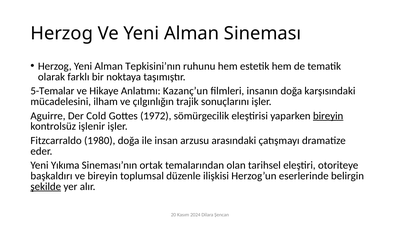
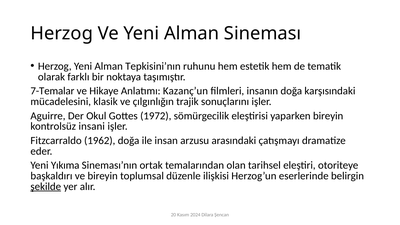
5-Temalar: 5-Temalar -> 7-Temalar (52, 91)
ilham: ilham -> klasik (106, 102)
Cold: Cold -> Okul (96, 116)
bireyin underline: present -> none (328, 116)
işlenir: işlenir -> insani (92, 126)
1980: 1980 -> 1962 (100, 141)
